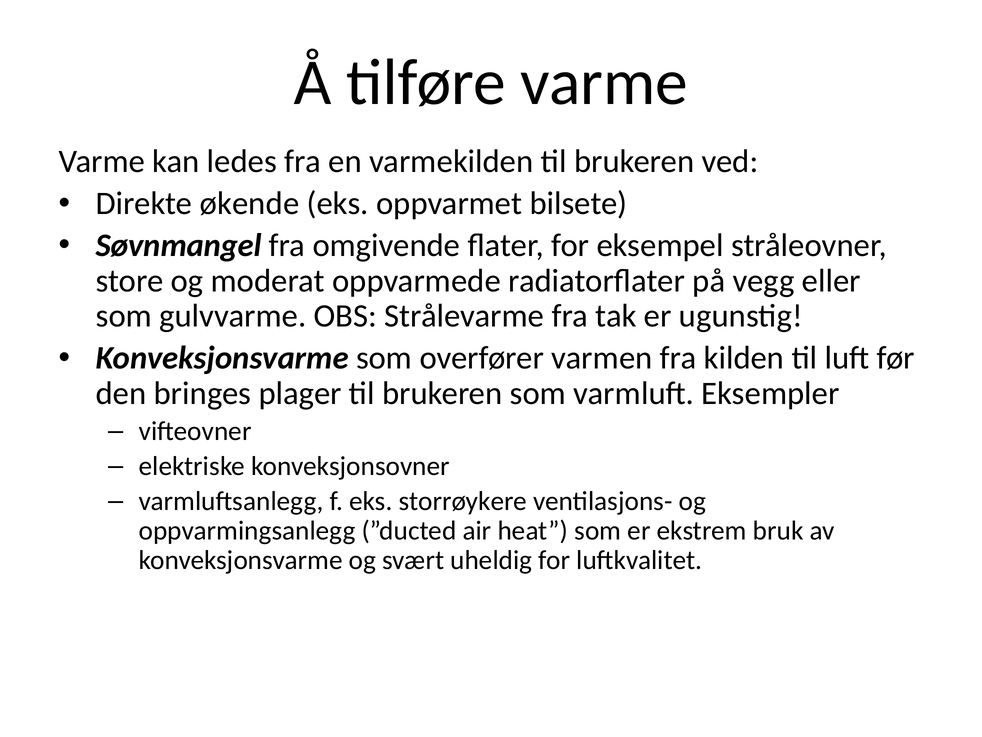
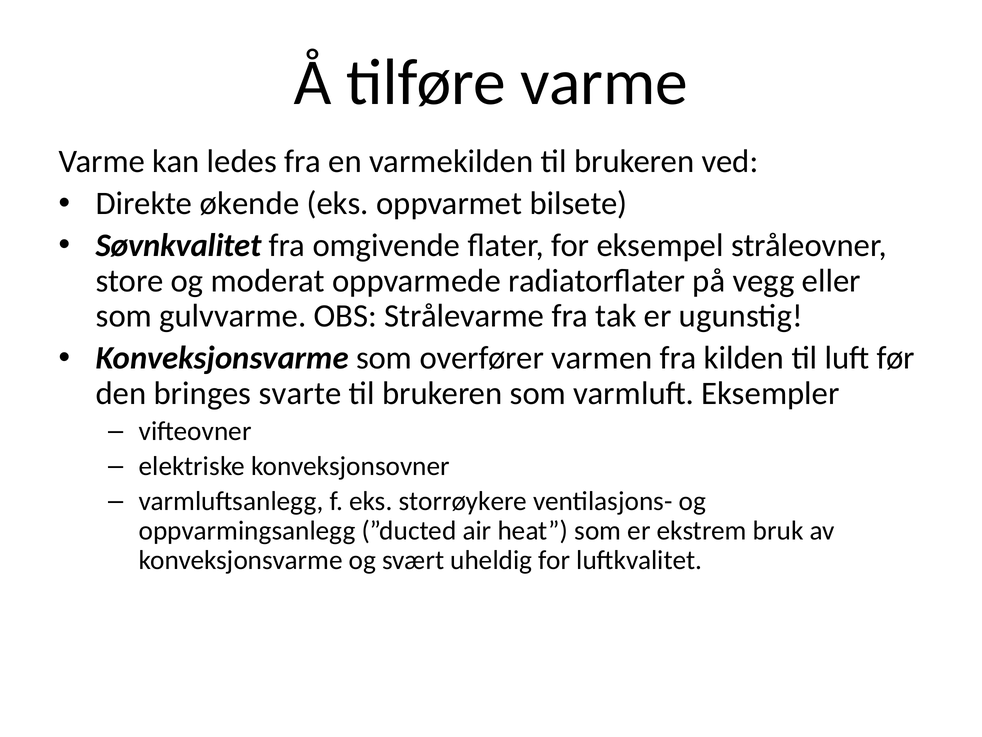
Søvnmangel: Søvnmangel -> Søvnkvalitet (179, 245)
plager: plager -> svarte (300, 393)
